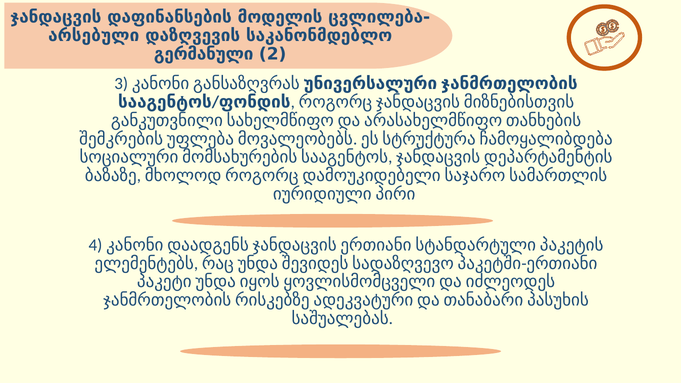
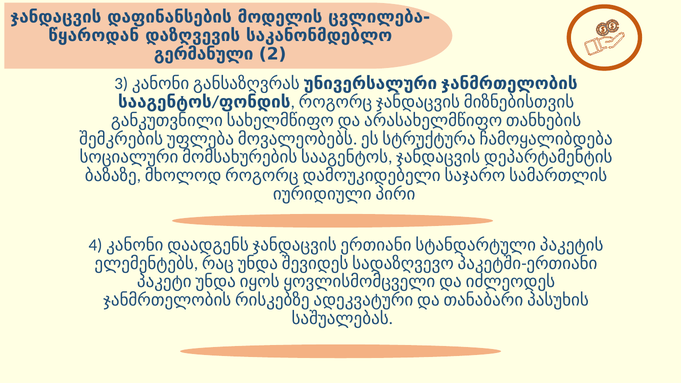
არსებული: არსებული -> წყაროდან (94, 36)
